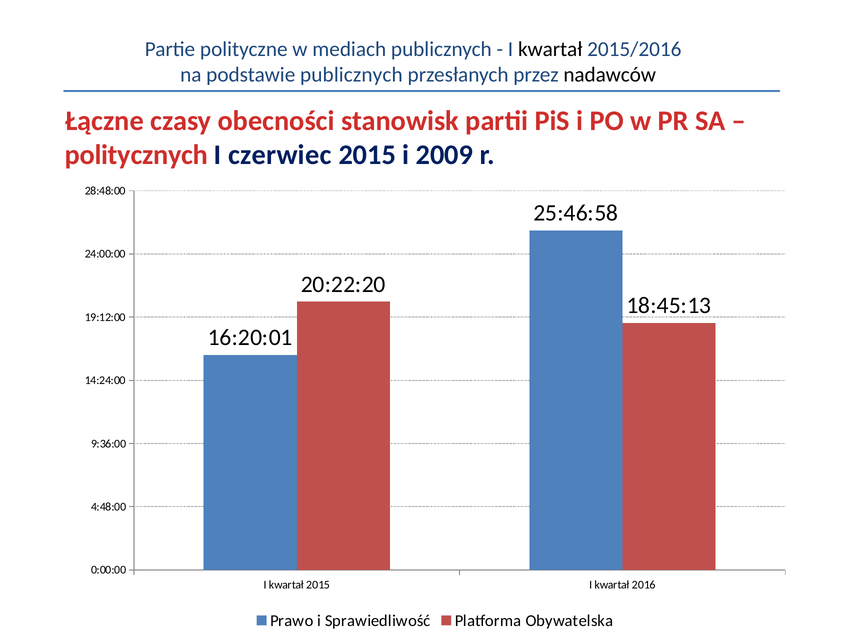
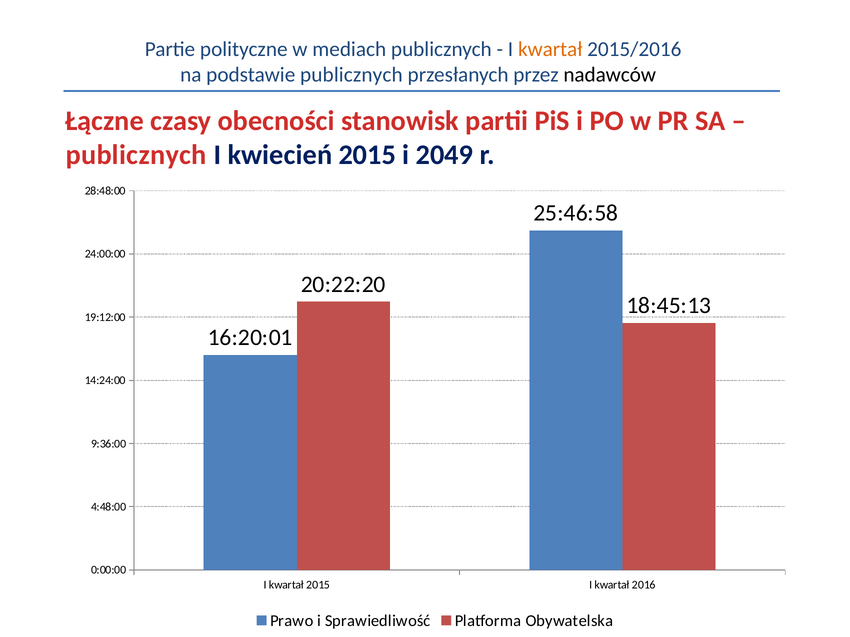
kwartał colour: black -> orange (550, 49)
politycznych: politycznych -> publicznych (136, 155)
czerwiec: czerwiec -> kwiecień (280, 155)
2009: 2009 -> 2049 (444, 155)
